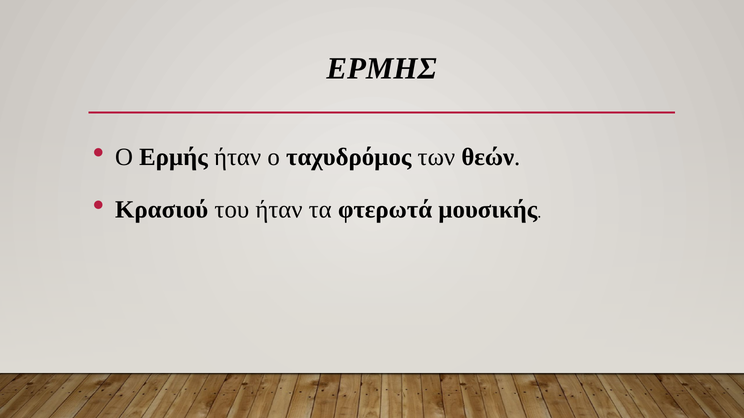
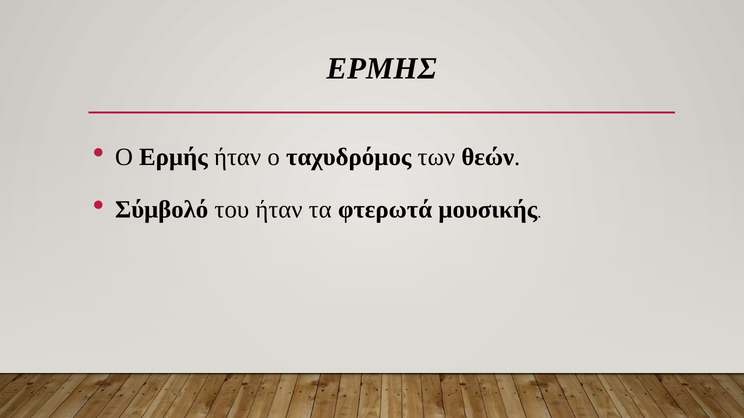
Κρασιού: Κρασιού -> Σύμβολό (162, 210)
